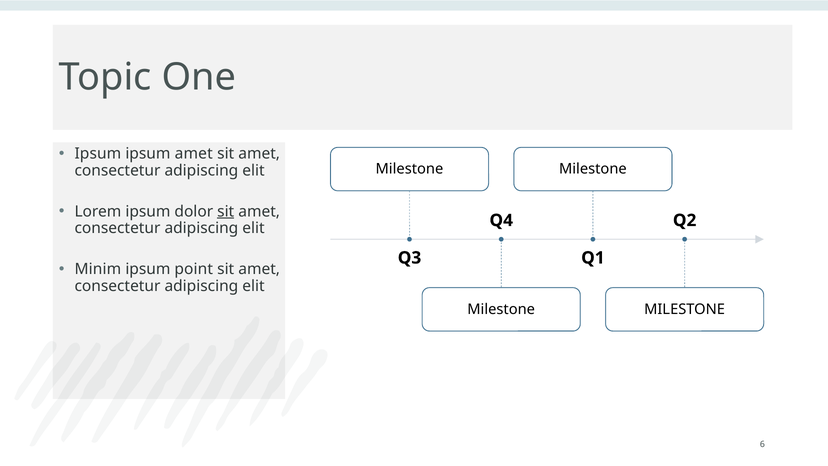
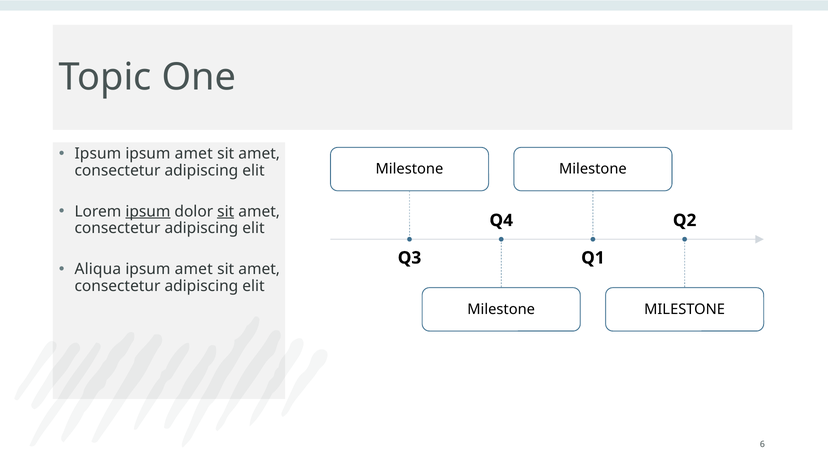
ipsum underline: none -> present (148, 211)
Minim: Minim -> Aliqua (98, 269)
point: point -> amet (194, 269)
